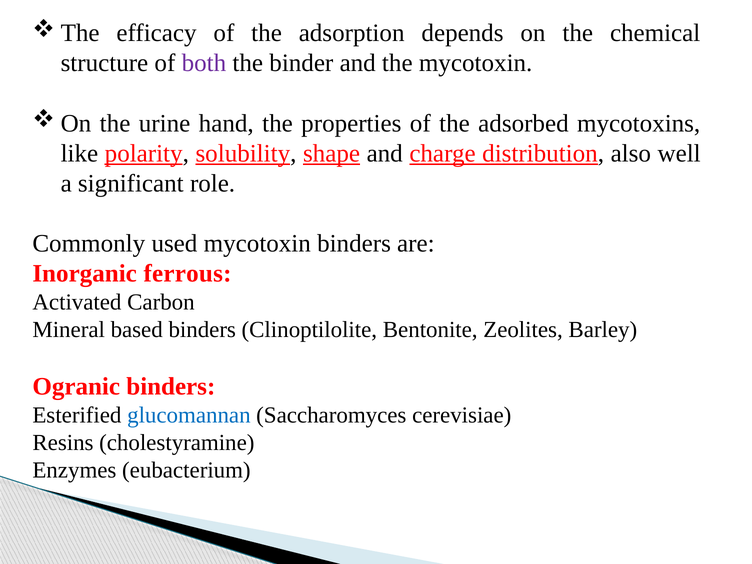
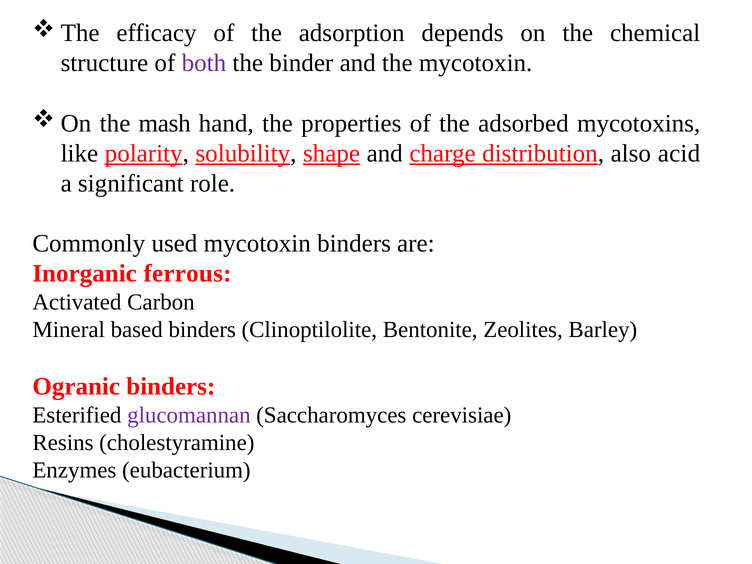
urine: urine -> mash (165, 123)
well: well -> acid (679, 153)
glucomannan colour: blue -> purple (189, 415)
